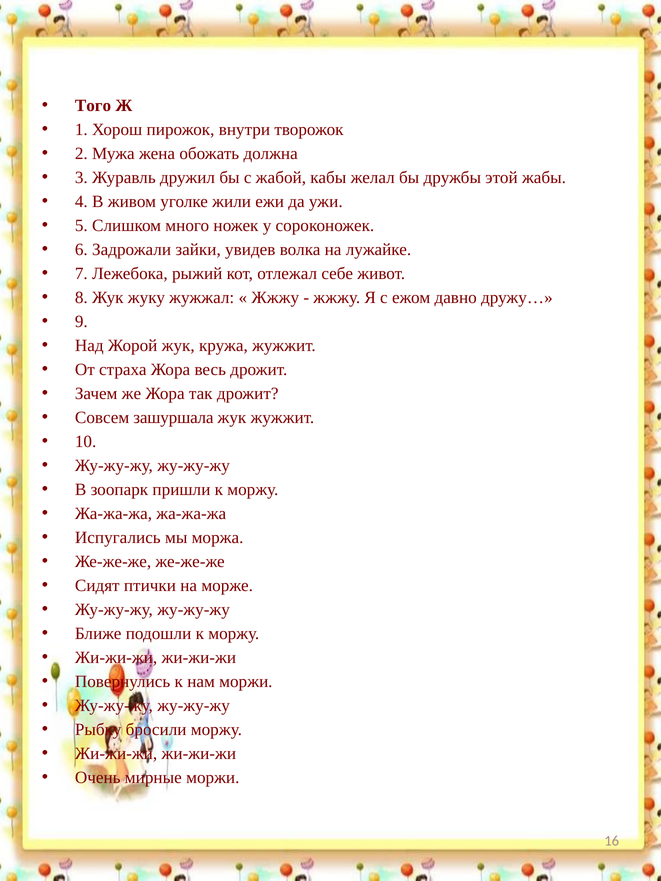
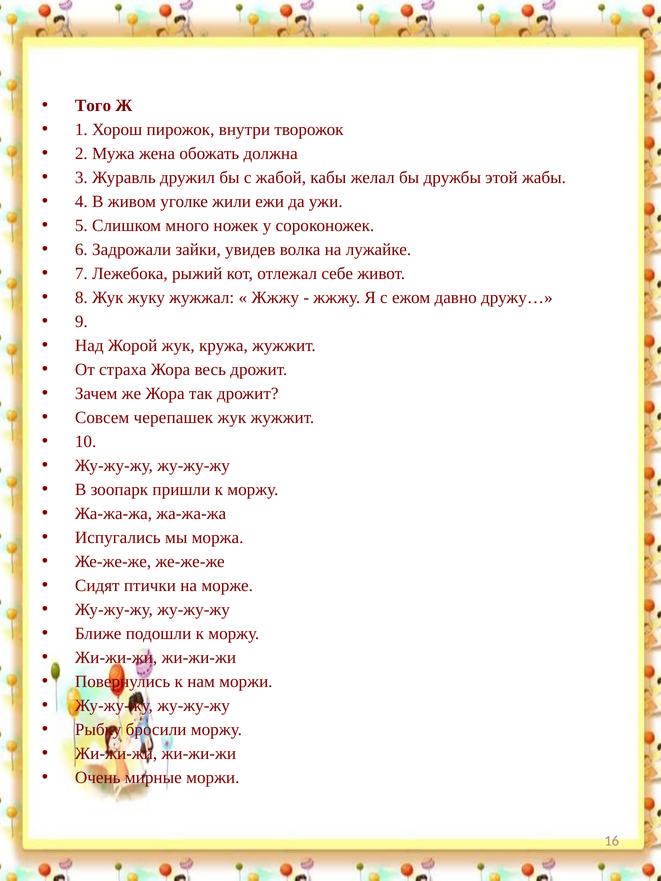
зашуршала: зашуршала -> черепашек (173, 418)
